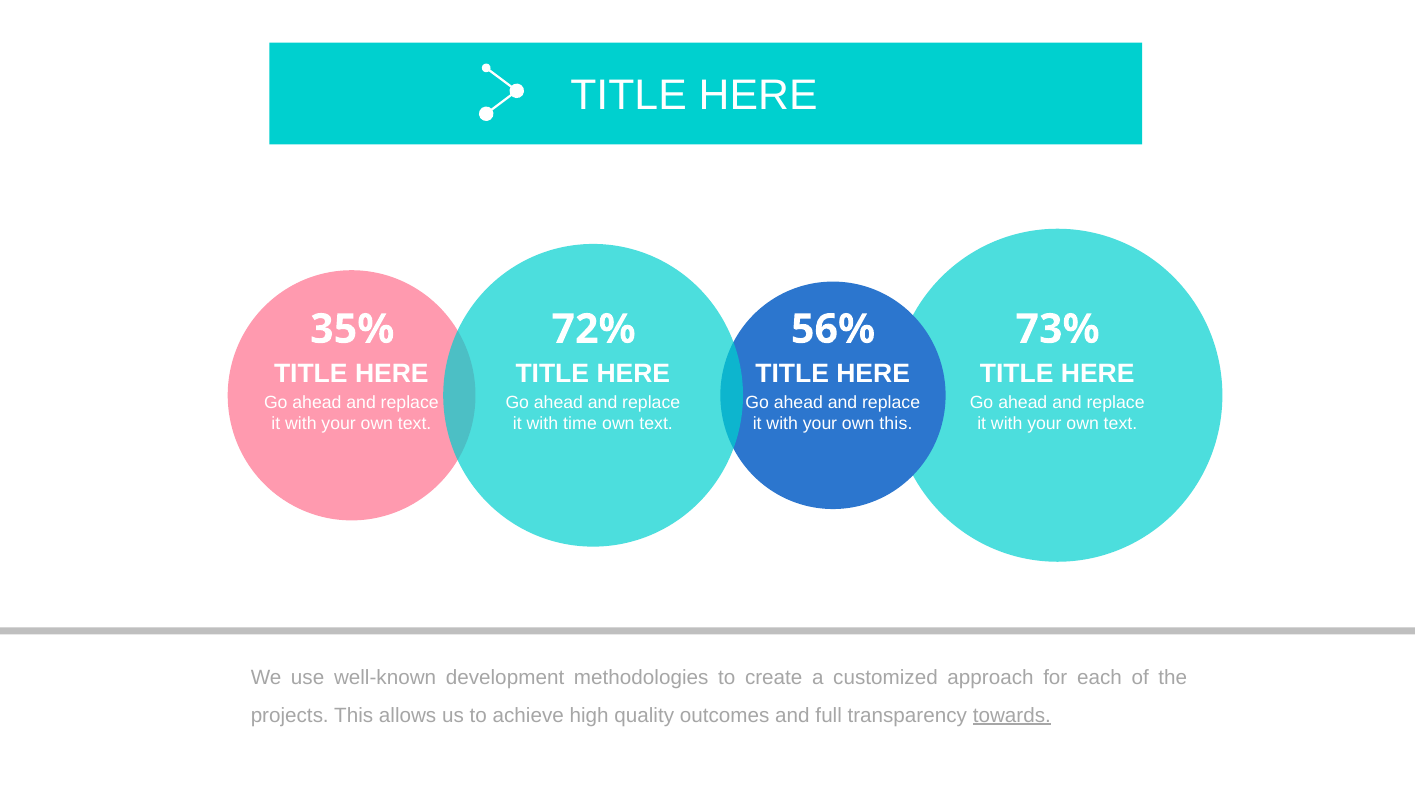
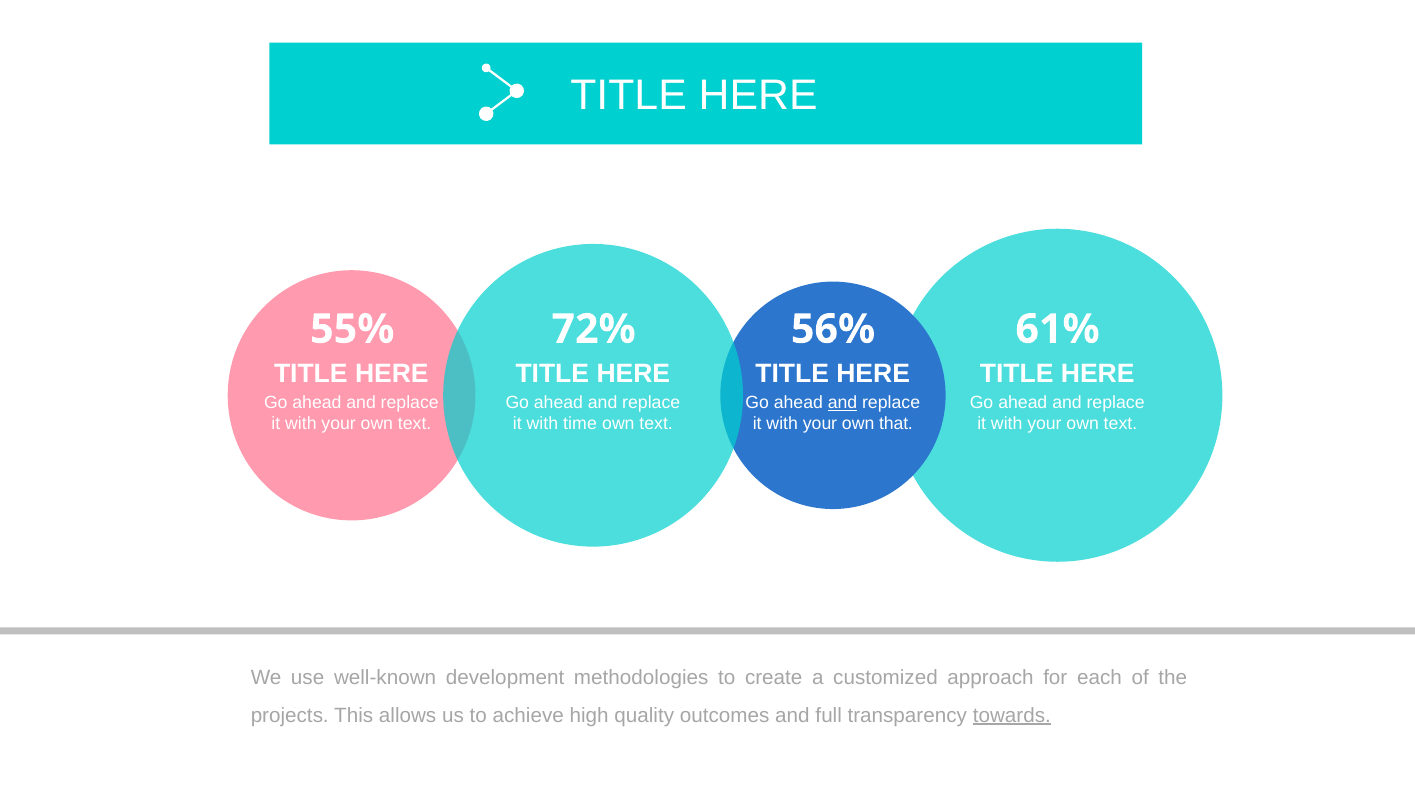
35%: 35% -> 55% (352, 329)
73%: 73% -> 61% (1058, 329)
and underline: none -> present (843, 403)
own this: this -> that (896, 424)
